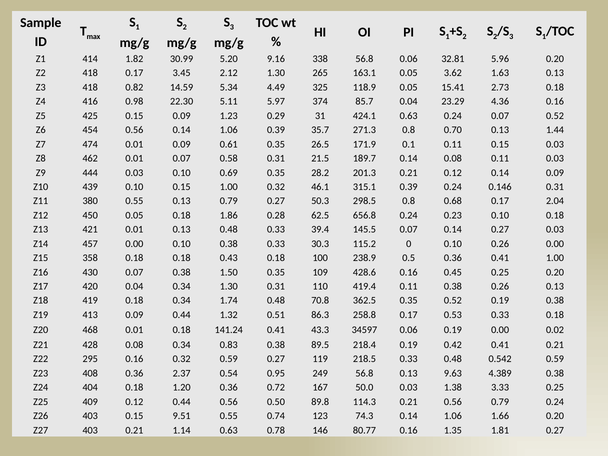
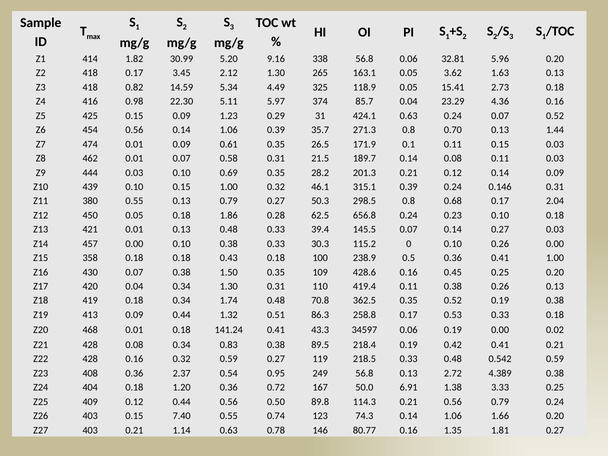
Z22 295: 295 -> 428 (90, 359)
9.63: 9.63 -> 2.72 (453, 373)
50.0 0.03: 0.03 -> 6.91 (409, 388)
9.51: 9.51 -> 7.40 (182, 416)
